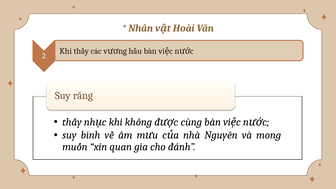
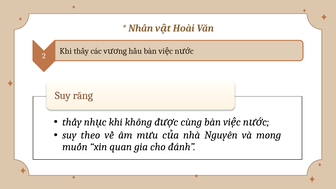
binh: binh -> theo (90, 135)
